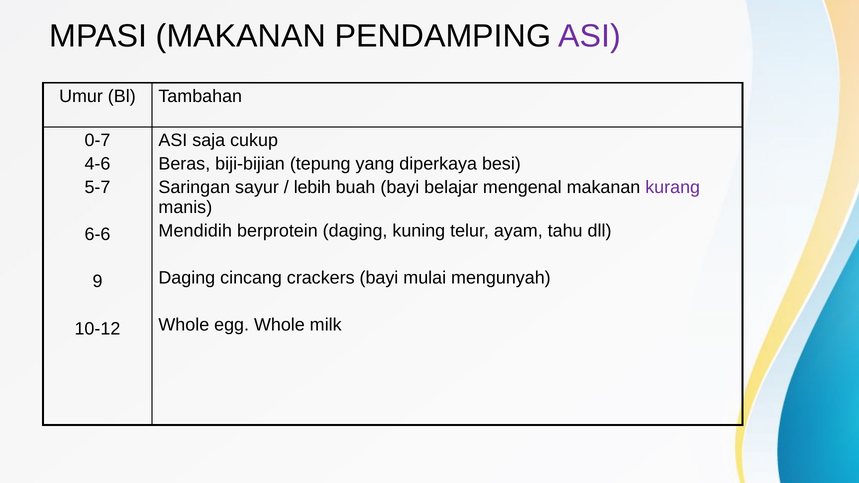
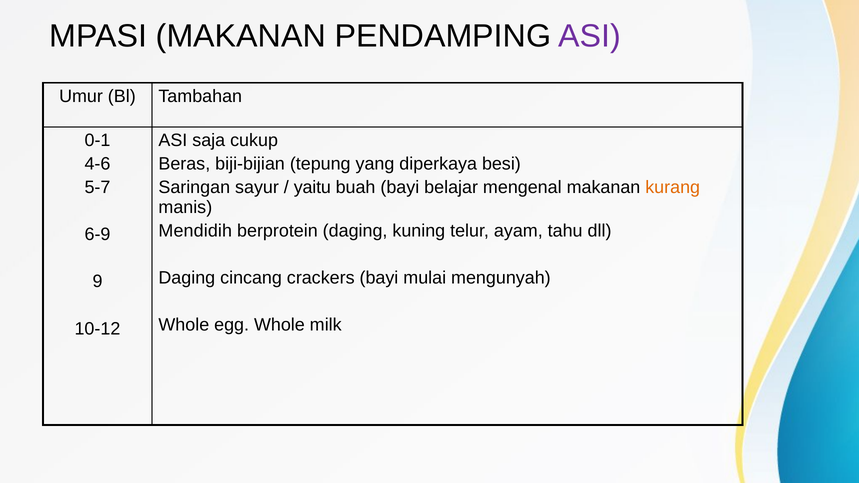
0-7: 0-7 -> 0-1 (97, 140)
lebih: lebih -> yaitu (312, 188)
kurang colour: purple -> orange (673, 188)
6-6: 6-6 -> 6-9 (97, 235)
